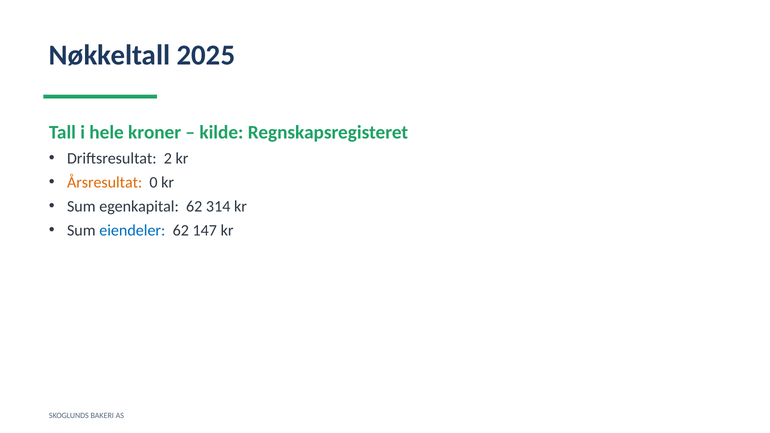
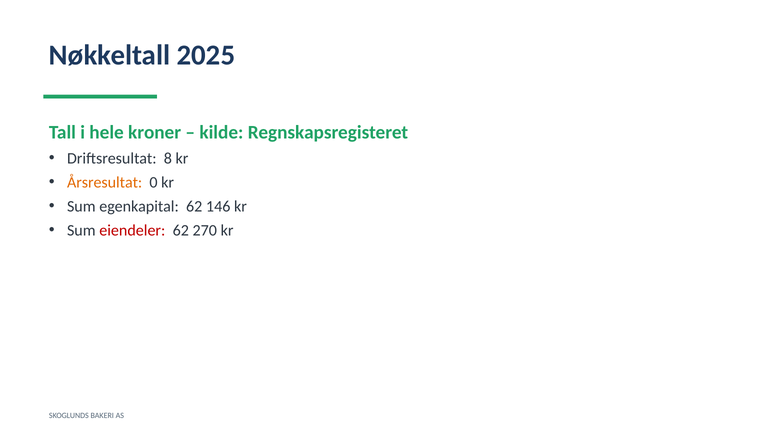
2: 2 -> 8 (168, 158)
314: 314 -> 146 (218, 206)
eiendeler colour: blue -> red (132, 231)
147: 147 -> 270 (205, 231)
